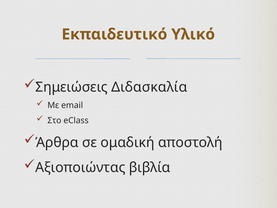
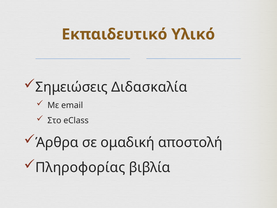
Αξιοποιώντας: Αξιοποιώντας -> Πληροφορίας (80, 167)
